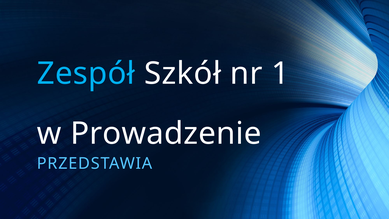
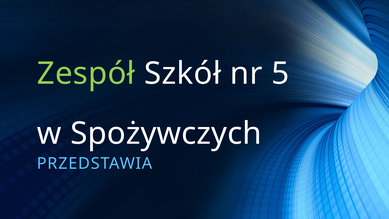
Zespół colour: light blue -> light green (86, 73)
1: 1 -> 5 (280, 73)
Prowadzenie: Prowadzenie -> Spożywczych (166, 133)
